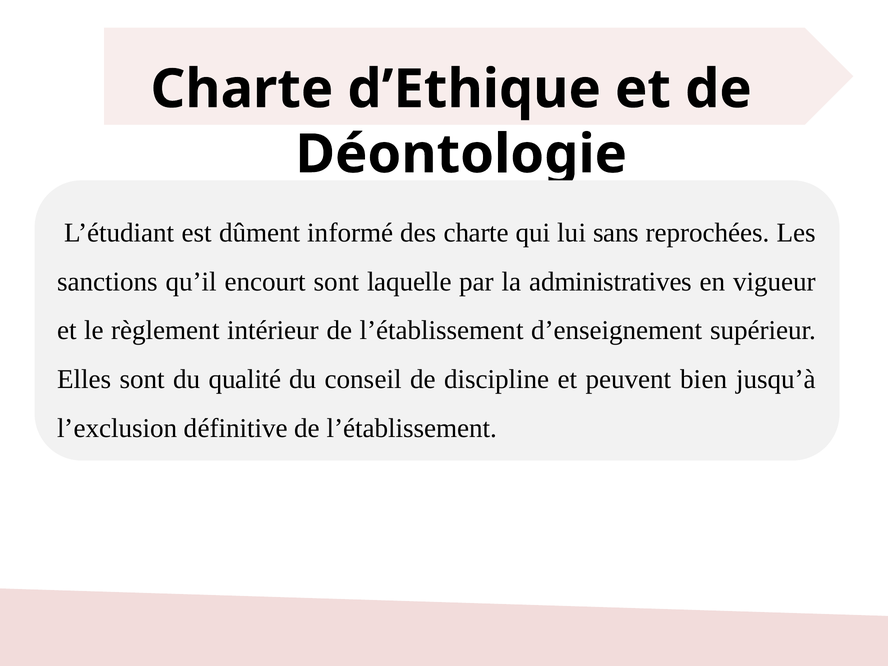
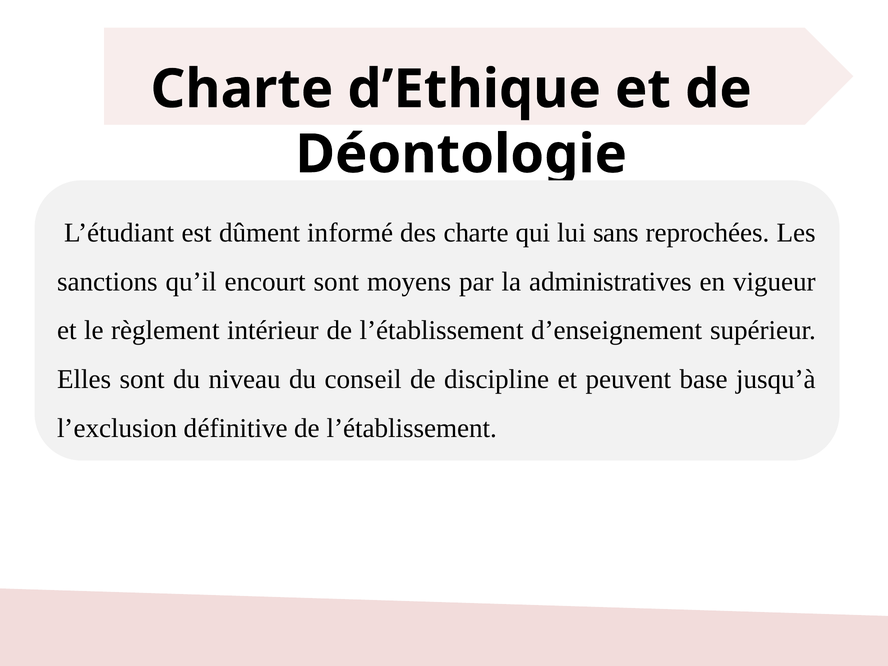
laquelle: laquelle -> moyens (409, 282)
qualité: qualité -> niveau (245, 379)
bien: bien -> base (704, 379)
